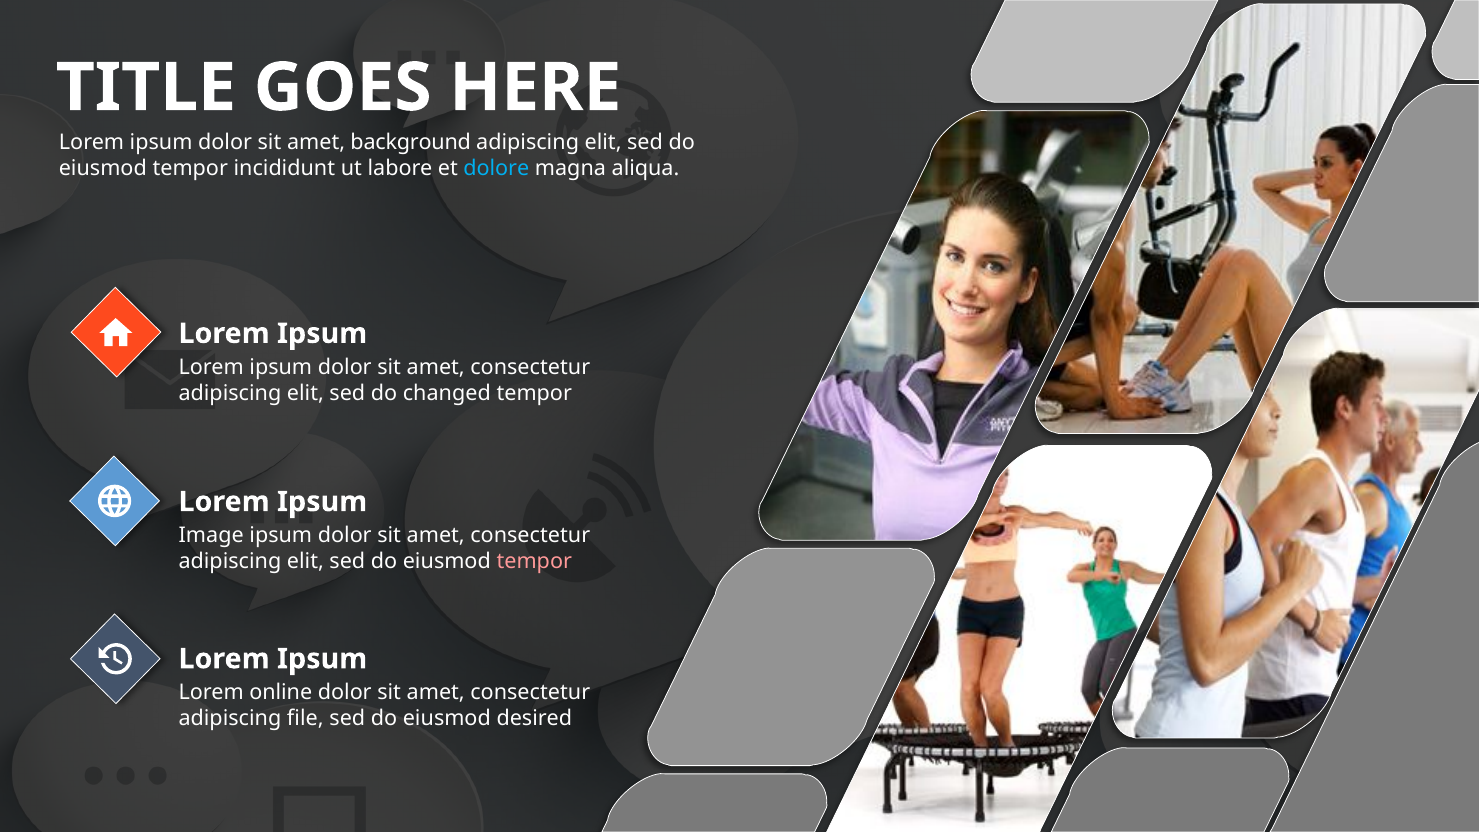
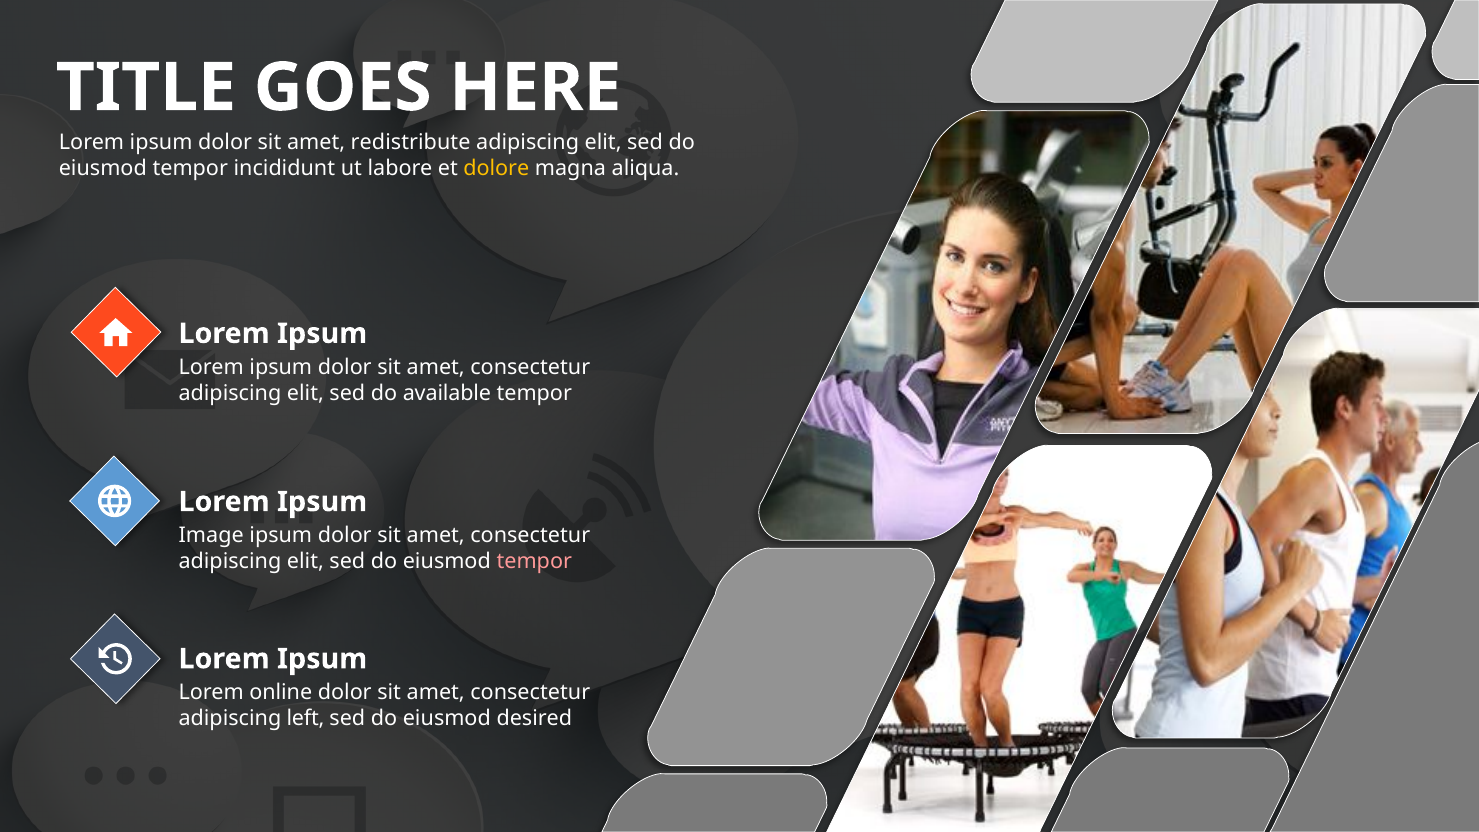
background: background -> redistribute (411, 143)
dolore colour: light blue -> yellow (496, 169)
changed: changed -> available (447, 393)
file: file -> left (305, 719)
